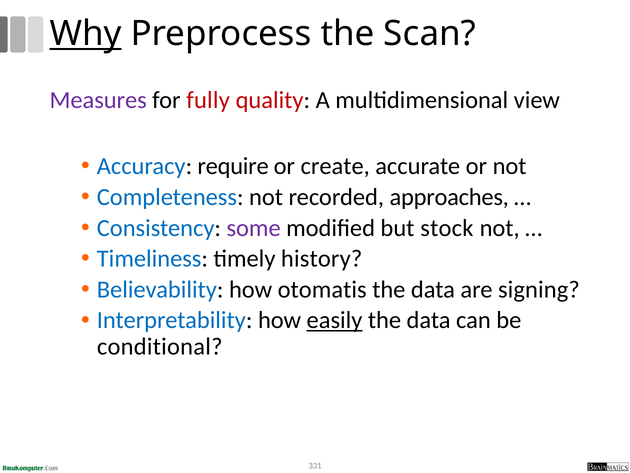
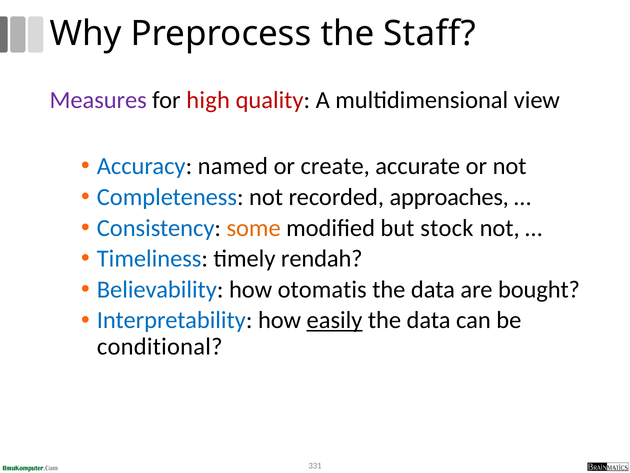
Why underline: present -> none (86, 34)
Scan: Scan -> Staff (430, 34)
fully: fully -> high (208, 100)
require: require -> named (233, 166)
some colour: purple -> orange (254, 228)
history: history -> rendah (322, 258)
signing: signing -> bought (539, 289)
